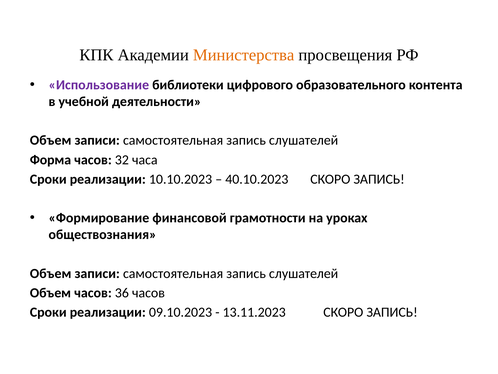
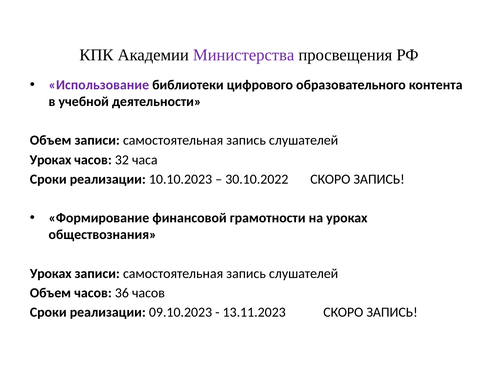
Министерства colour: orange -> purple (244, 55)
Форма: Форма -> Уроках (51, 160)
40.10.2023: 40.10.2023 -> 30.10.2022 (257, 179)
Объем: Объем -> Уроках (51, 273)
